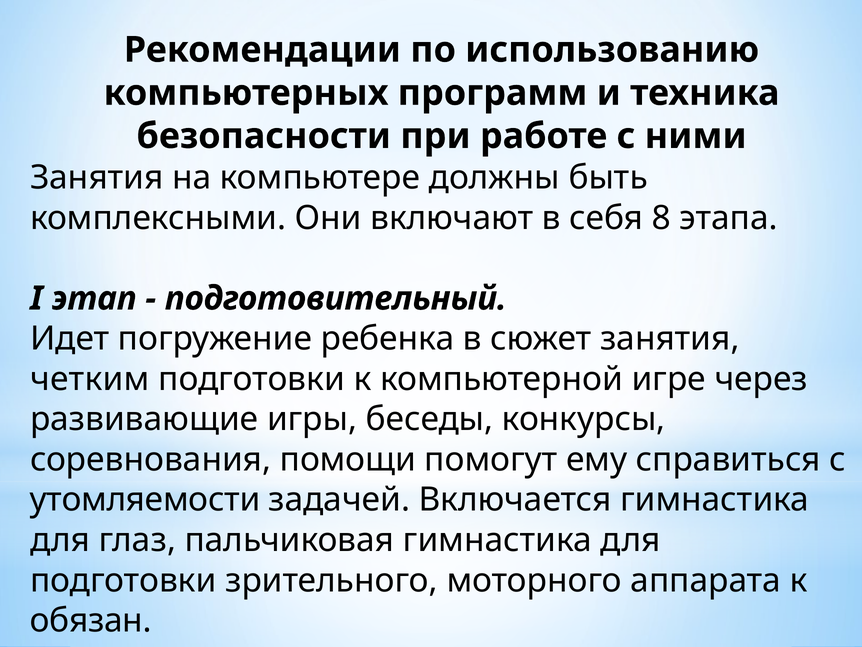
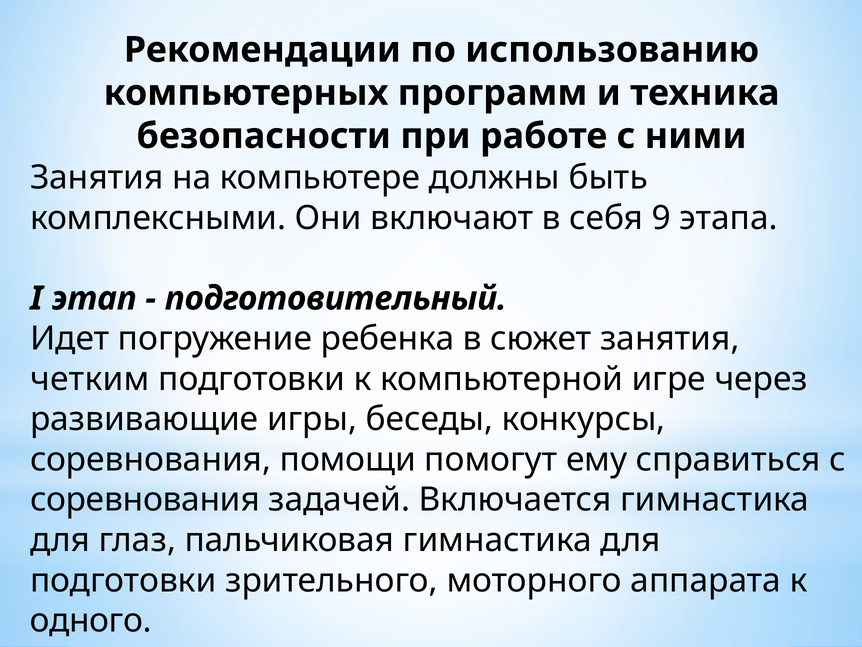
8: 8 -> 9 (661, 218)
утомляемости: утомляемости -> соревнования (145, 500)
обязан: обязан -> одного (91, 620)
